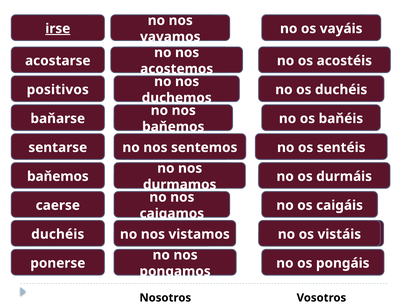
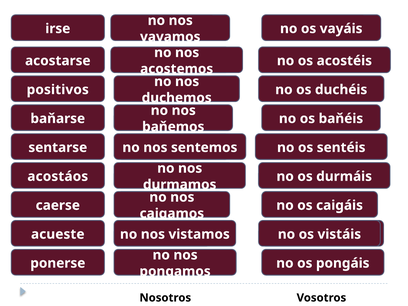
irse underline: present -> none (58, 29)
baňemos: baňemos -> acostáos (58, 176)
duchéis: duchéis -> acueste (58, 234)
